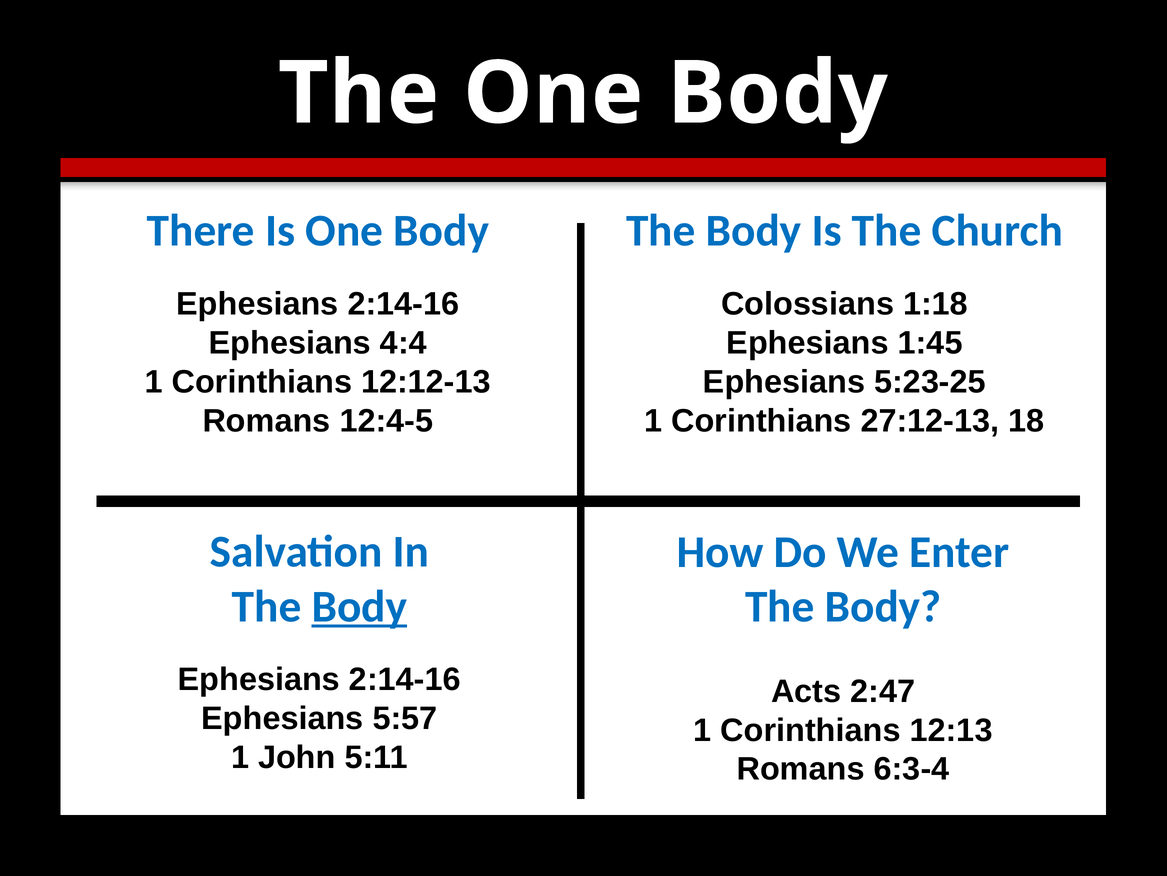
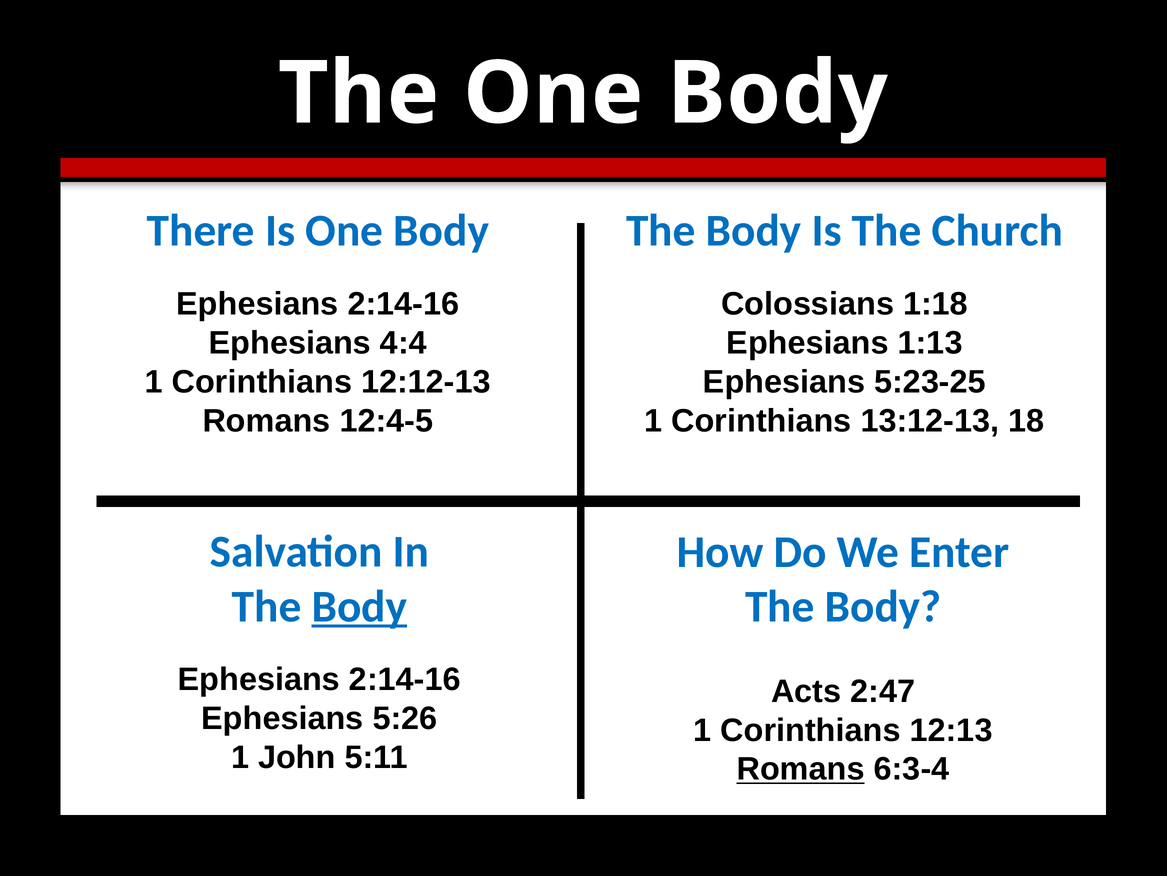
1:45: 1:45 -> 1:13 (930, 343)
27:12-13: 27:12-13 -> 13:12-13 (930, 420)
5:57: 5:57 -> 5:26 (405, 718)
Romans underline: none -> present (801, 769)
